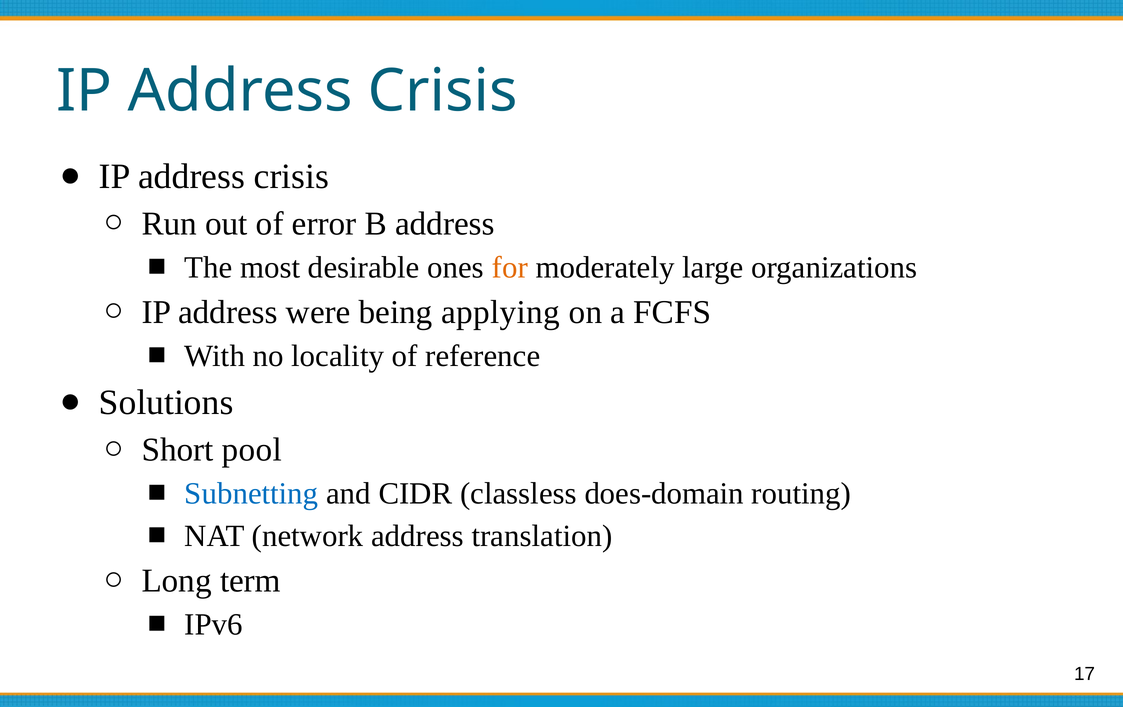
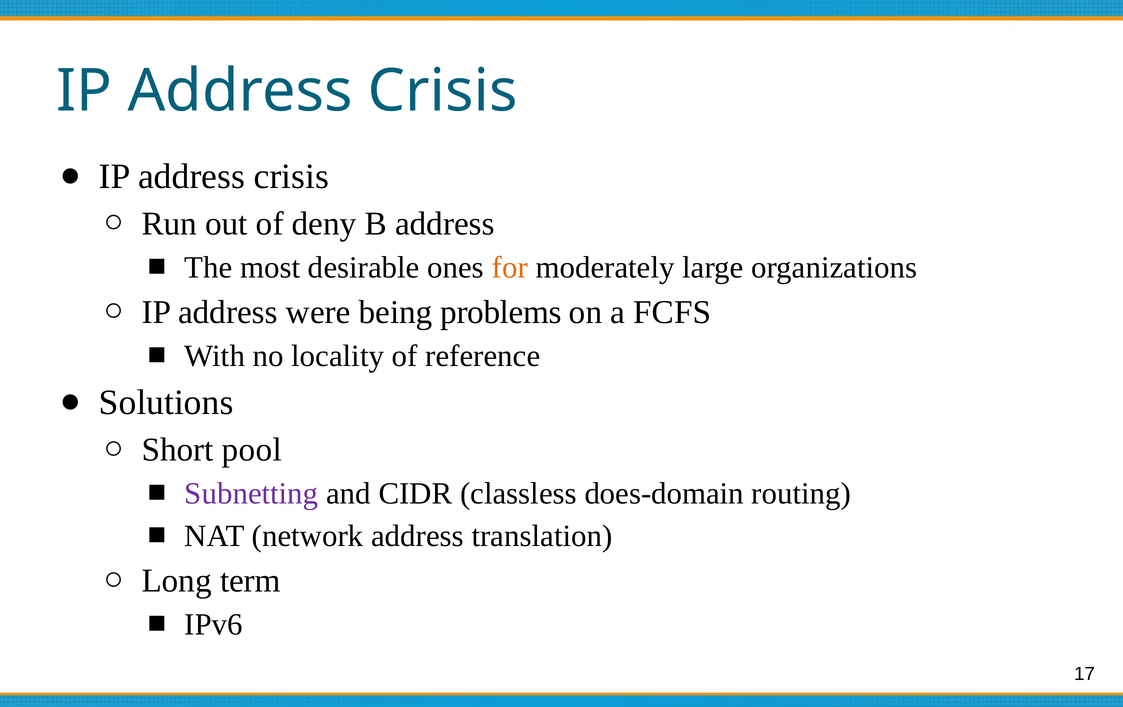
error: error -> deny (324, 224)
applying: applying -> problems (501, 312)
Subnetting colour: blue -> purple (251, 494)
